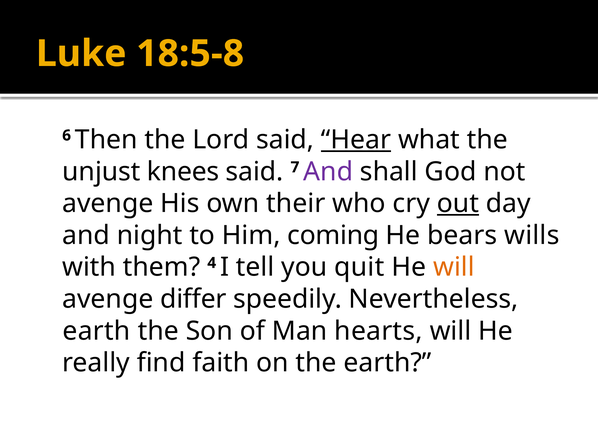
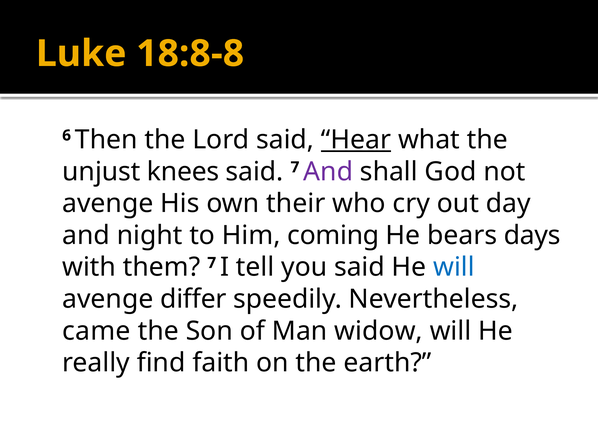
18:5-8: 18:5-8 -> 18:8-8 (190, 54)
out underline: present -> none (458, 204)
wills: wills -> days (532, 236)
them 4: 4 -> 7 (212, 263)
you quit: quit -> said (359, 267)
will colour: orange -> blue (454, 267)
earth: earth -> came (96, 331)
hearts: hearts -> widow (379, 331)
